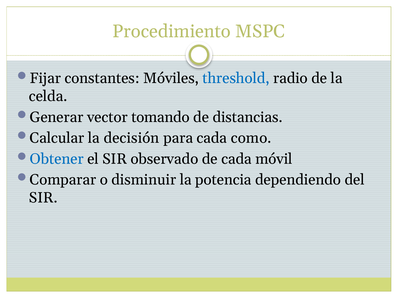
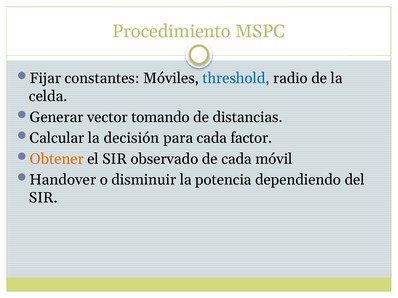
como: como -> factor (251, 138)
Obtener colour: blue -> orange (57, 159)
Comparar: Comparar -> Handover (63, 180)
